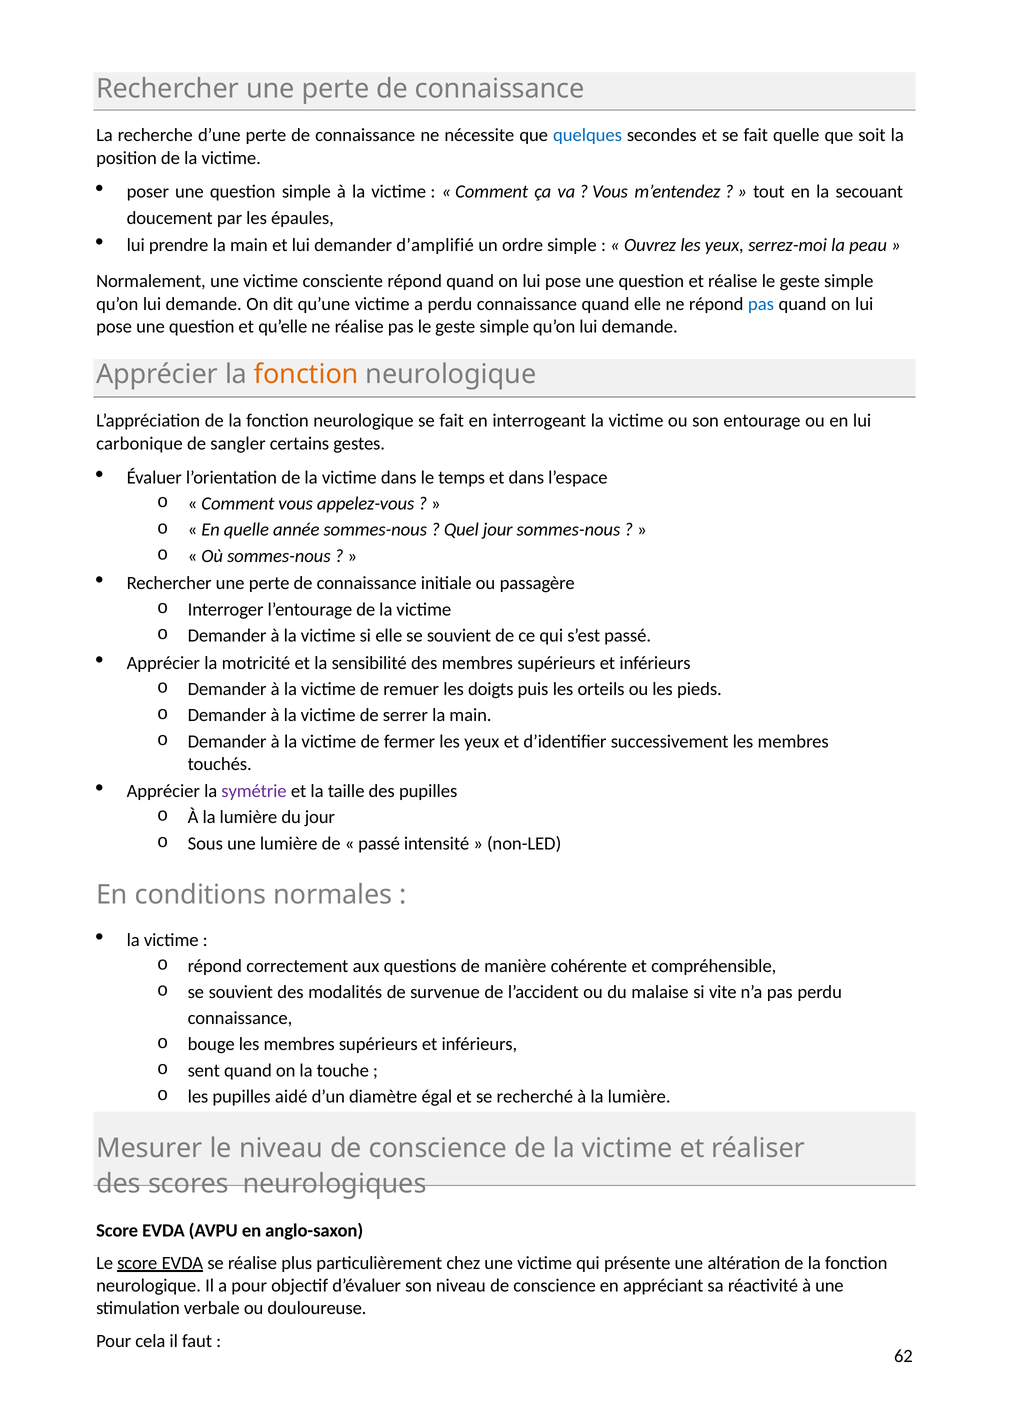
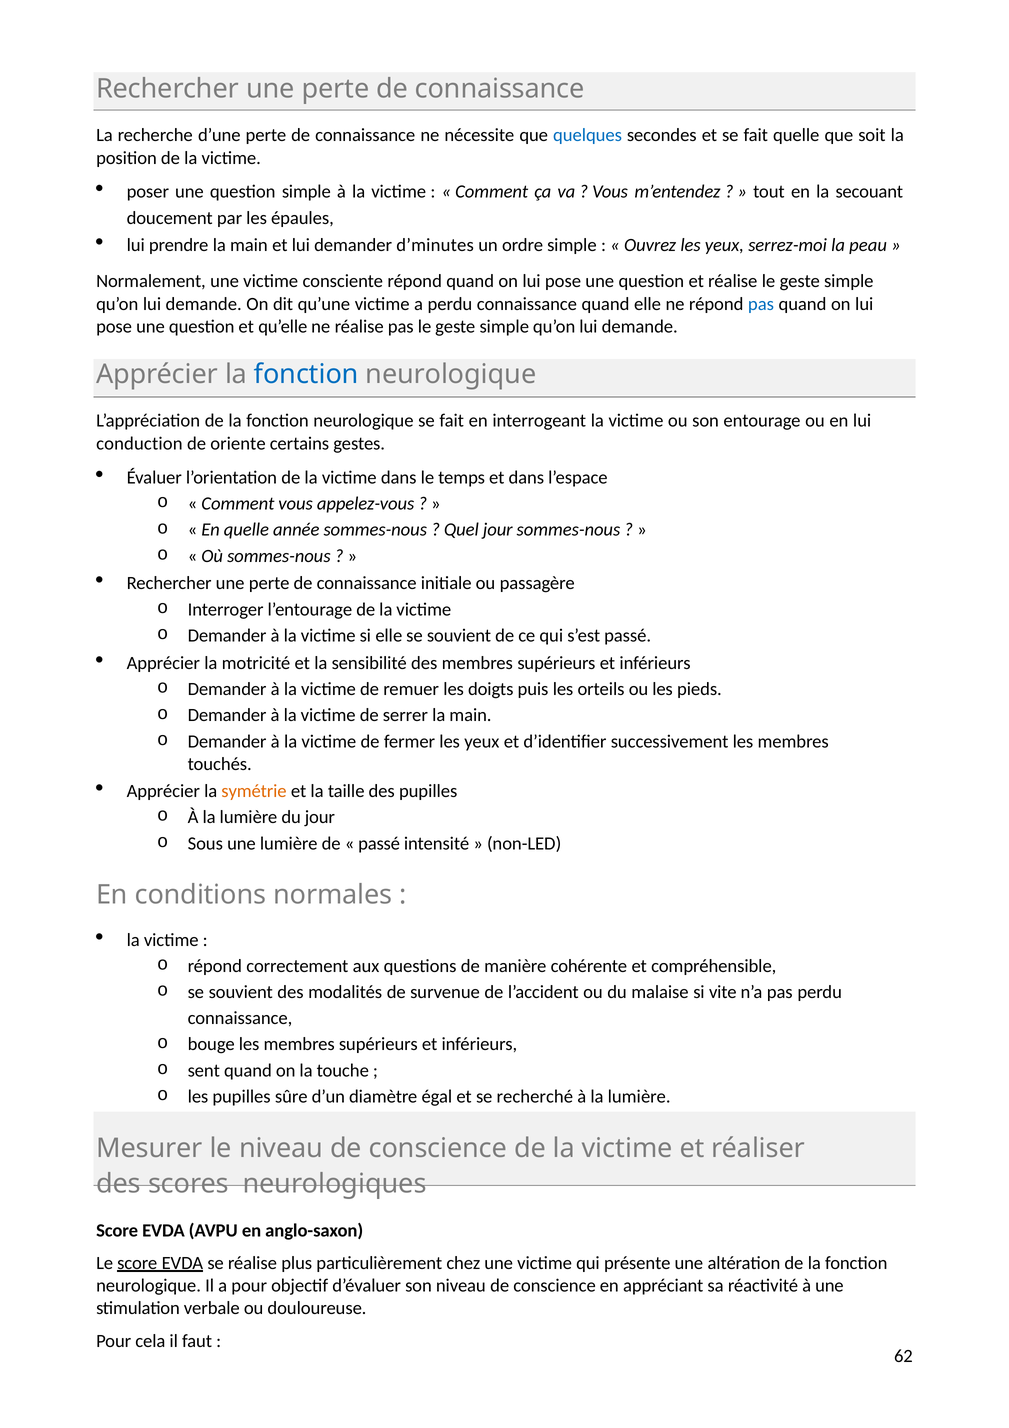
d’amplifié: d’amplifié -> d’minutes (435, 245)
fonction colour: orange -> blue (306, 374)
carbonique: carbonique -> conduction (139, 443)
sangler: sangler -> oriente (238, 443)
symétrie colour: purple -> orange (254, 791)
aidé: aidé -> sûre (291, 1097)
